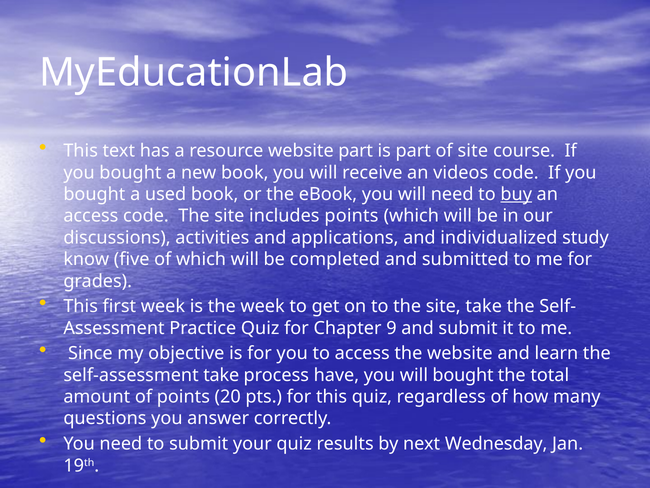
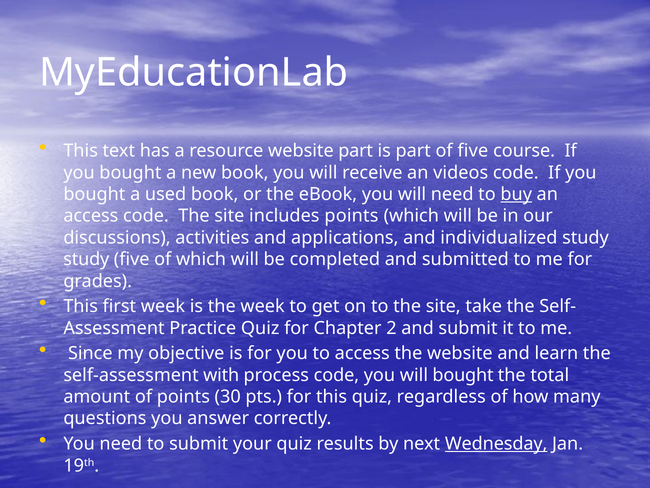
of site: site -> five (473, 151)
know: know -> study (86, 259)
9: 9 -> 2 (391, 328)
self-assessment take: take -> with (221, 375)
process have: have -> code (336, 375)
20: 20 -> 30 (228, 396)
Wednesday underline: none -> present (496, 443)
